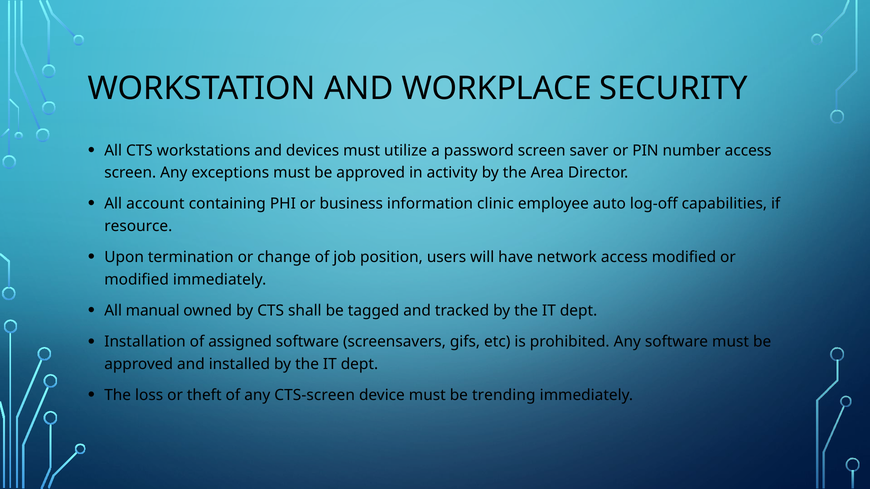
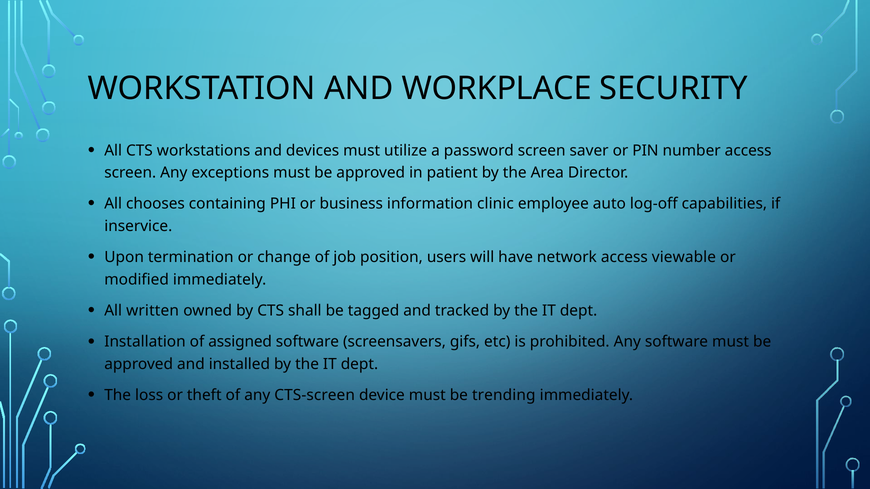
activity: activity -> patient (452, 173)
account: account -> chooses (155, 204)
resource: resource -> inservice (138, 226)
access modified: modified -> viewable (684, 257)
manual: manual -> written (153, 311)
